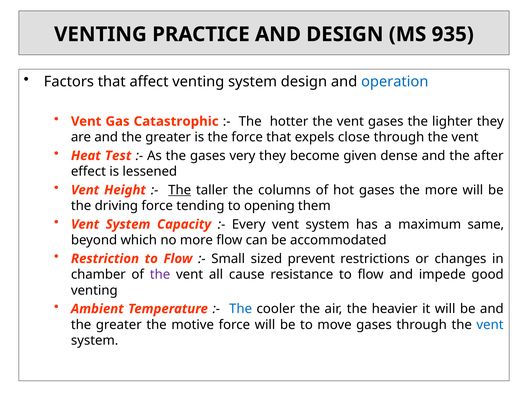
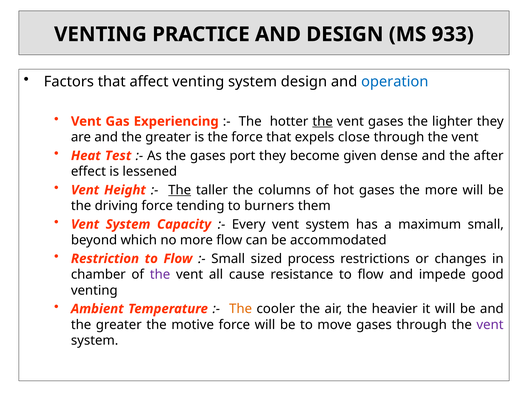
935: 935 -> 933 (453, 34)
Catastrophic: Catastrophic -> Experiencing (176, 121)
the underline: none -> present (323, 121)
very: very -> port (242, 156)
opening: opening -> burners (269, 206)
maximum same: same -> small (486, 224)
prevent: prevent -> process (311, 259)
The colour: blue -> orange (241, 309)
vent colour: blue -> purple (490, 325)
